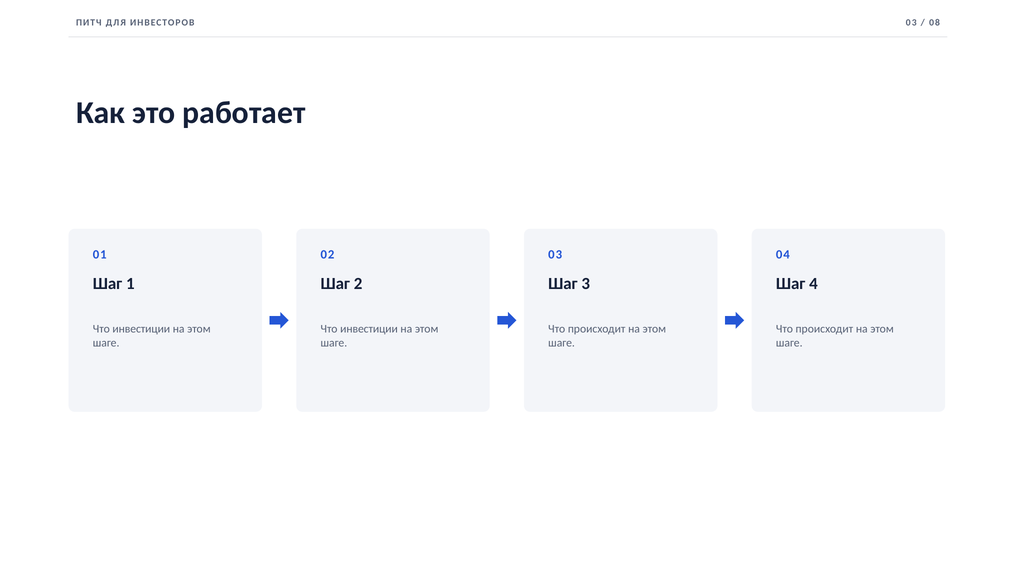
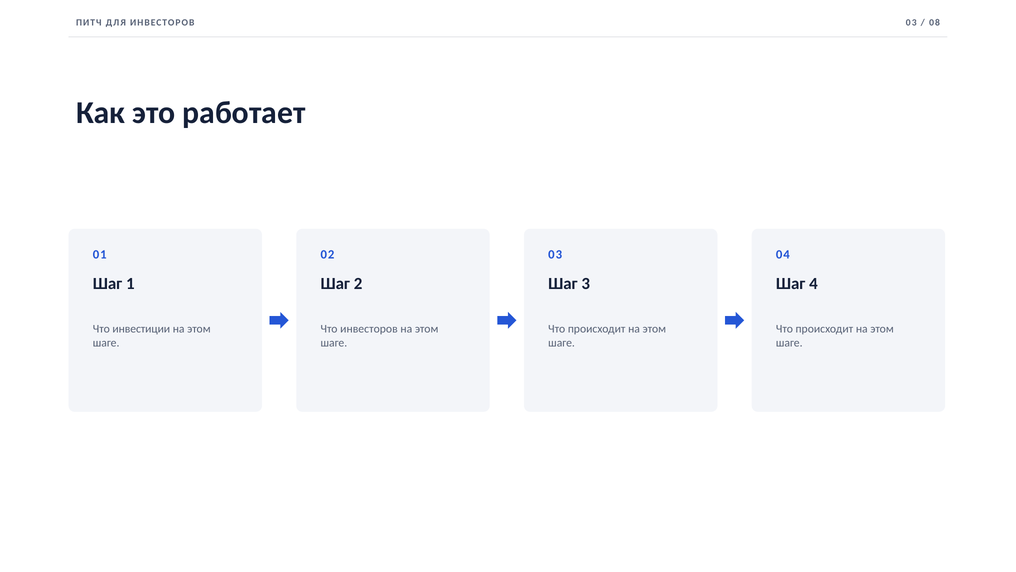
инвестиции: инвестиции -> инвесторов (369, 329)
